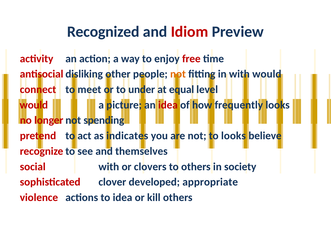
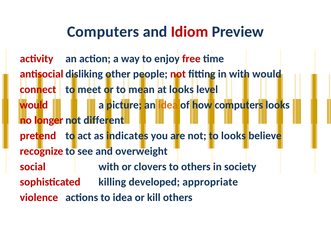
Recognized: Recognized -> Computers (103, 32)
not colour: orange -> red (178, 74)
under: under -> mean (142, 90)
at equal: equal -> looks (181, 90)
idea colour: red -> orange (168, 105)
how frequently: frequently -> computers (239, 105)
spending: spending -> different (104, 120)
themselves: themselves -> overweight (141, 151)
clover: clover -> killing (112, 182)
